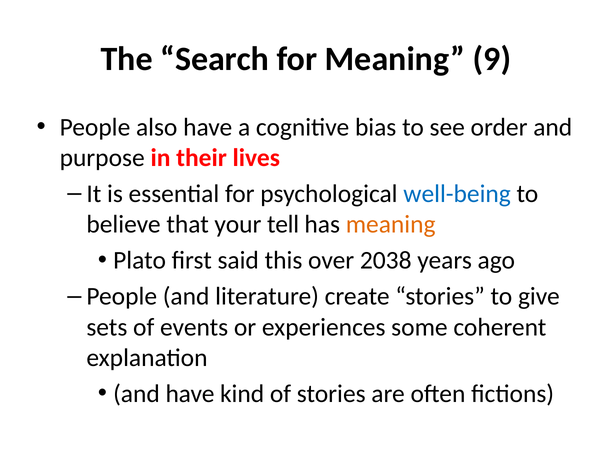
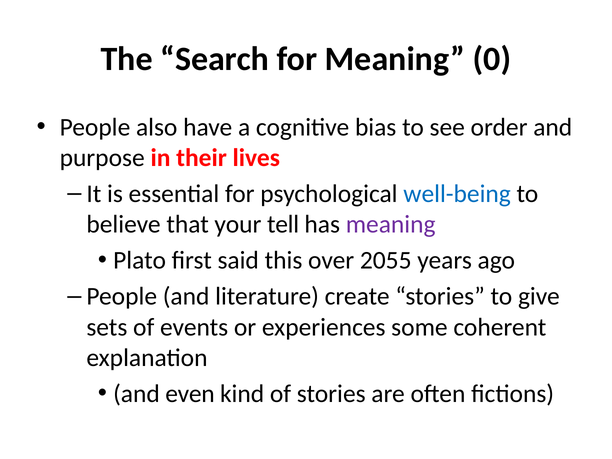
9: 9 -> 0 (492, 59)
meaning colour: orange -> purple (391, 224)
2038: 2038 -> 2055 (386, 261)
and have: have -> even (190, 394)
